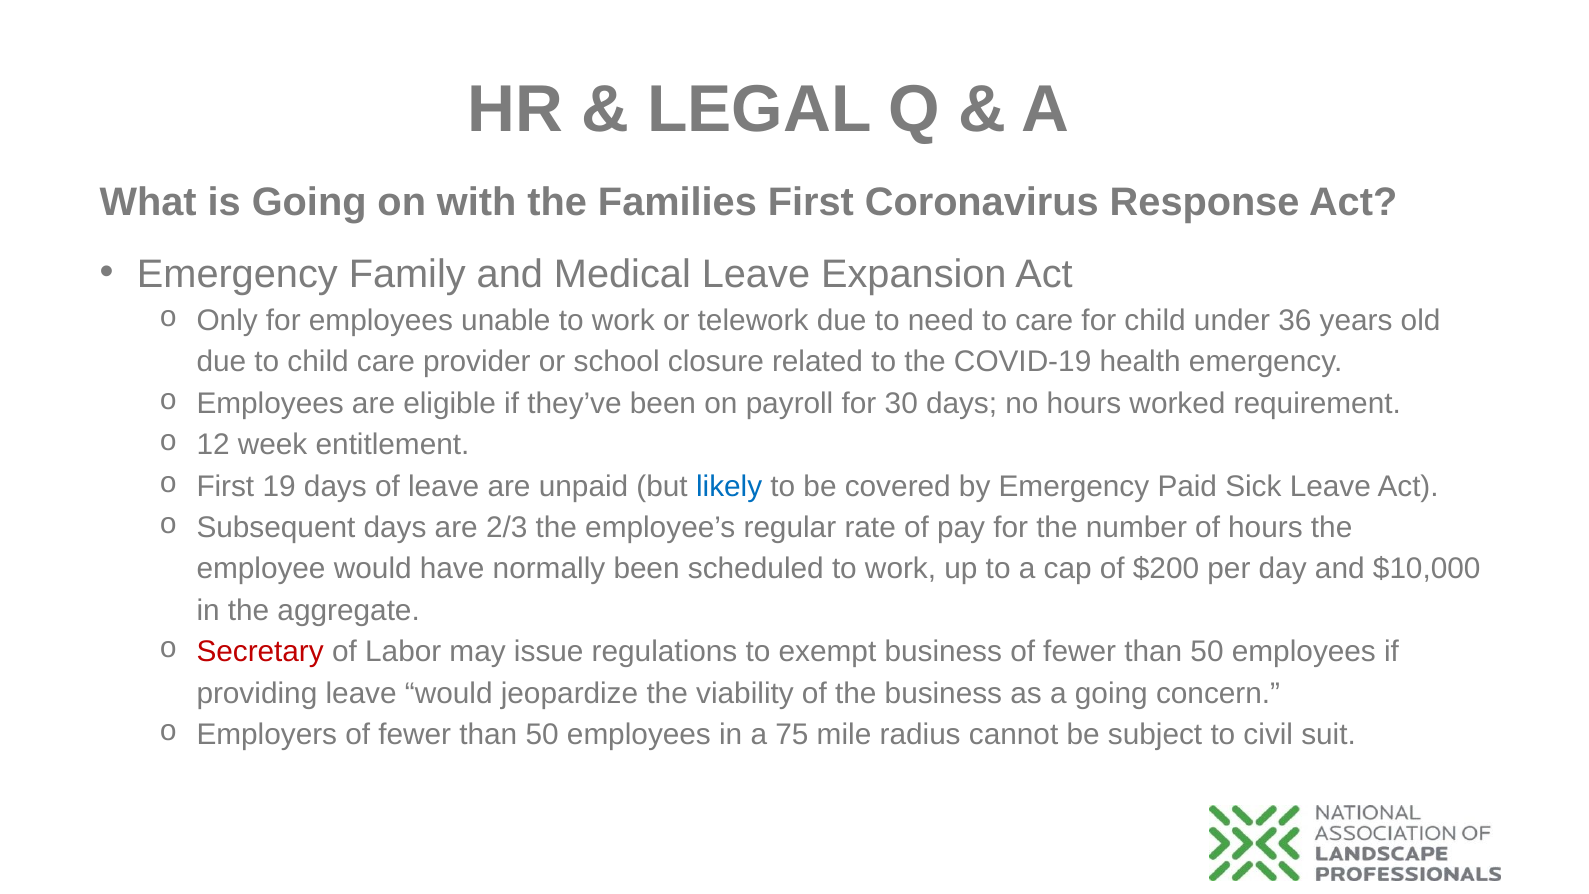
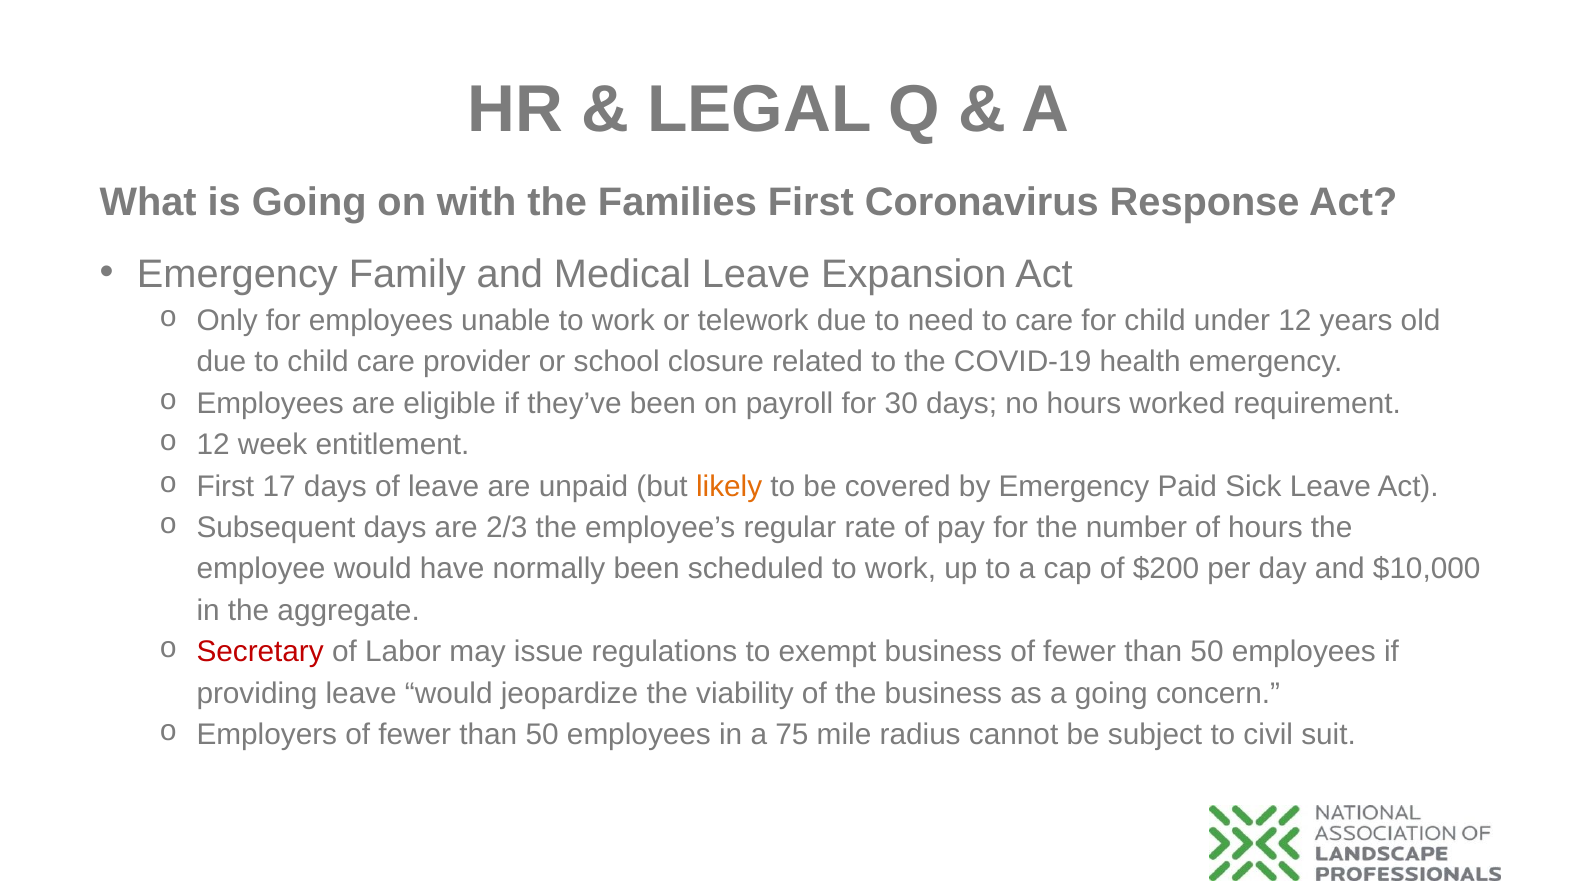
under 36: 36 -> 12 (1295, 321)
19: 19 -> 17 (279, 486)
likely colour: blue -> orange (729, 486)
